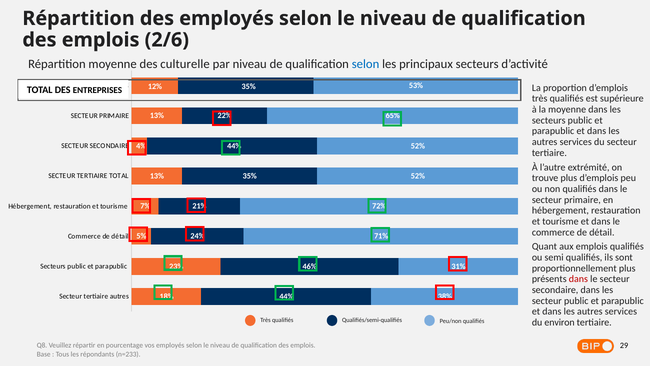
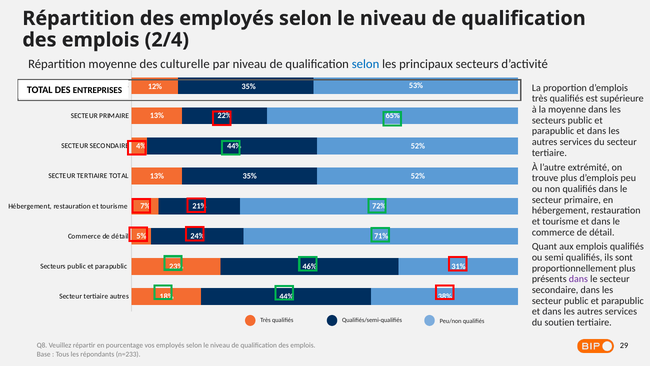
2/6: 2/6 -> 2/4 (167, 40)
dans colour: red -> purple (578, 279)
environ: environ -> soutien (560, 322)
